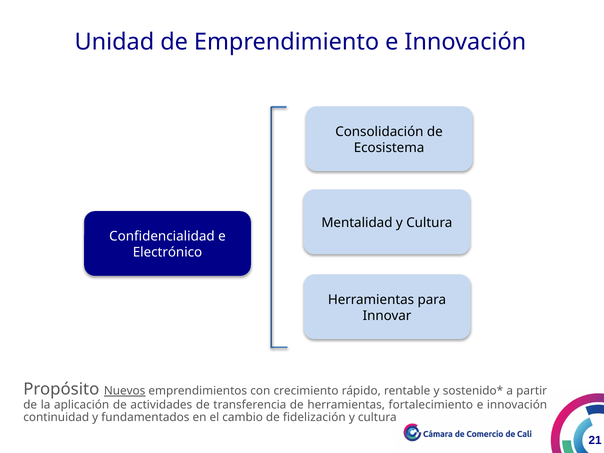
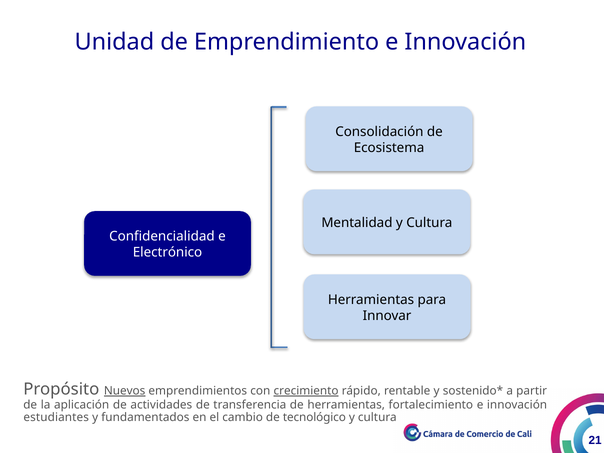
crecimiento underline: none -> present (306, 391)
continuidad: continuidad -> estudiantes (56, 417)
fidelización: fidelización -> tecnológico (314, 417)
